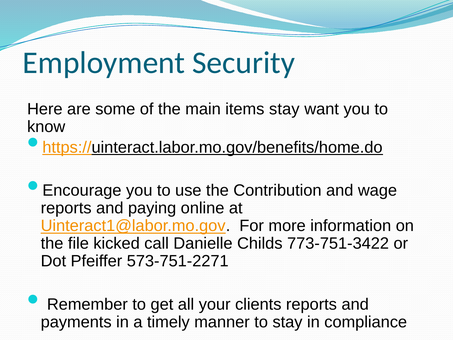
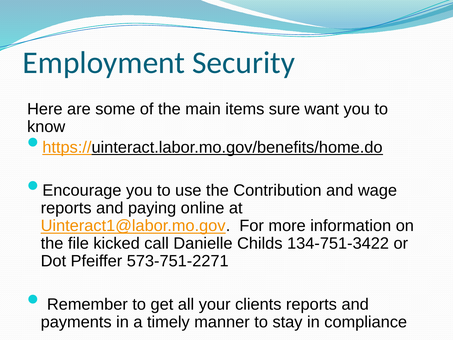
items stay: stay -> sure (284, 109)
773-751-3422: 773-751-3422 -> 134-751-3422 (338, 243)
